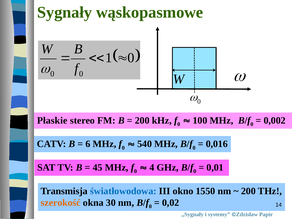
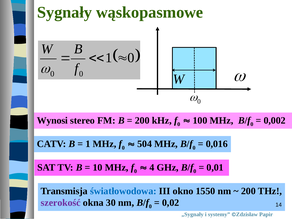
Płaskie: Płaskie -> Wynosi (52, 120)
6: 6 -> 1 (88, 144)
540: 540 -> 504 (145, 144)
45: 45 -> 10 (98, 168)
szerokość colour: orange -> purple (61, 203)
